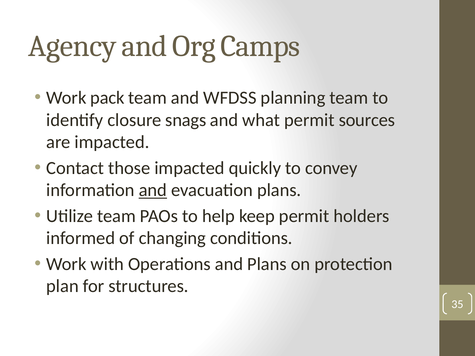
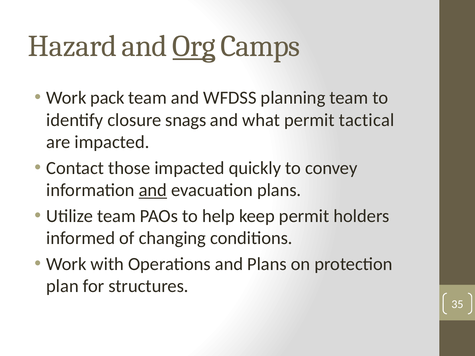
Agency: Agency -> Hazard (72, 46)
Org underline: none -> present (194, 46)
sources: sources -> tactical (367, 120)
